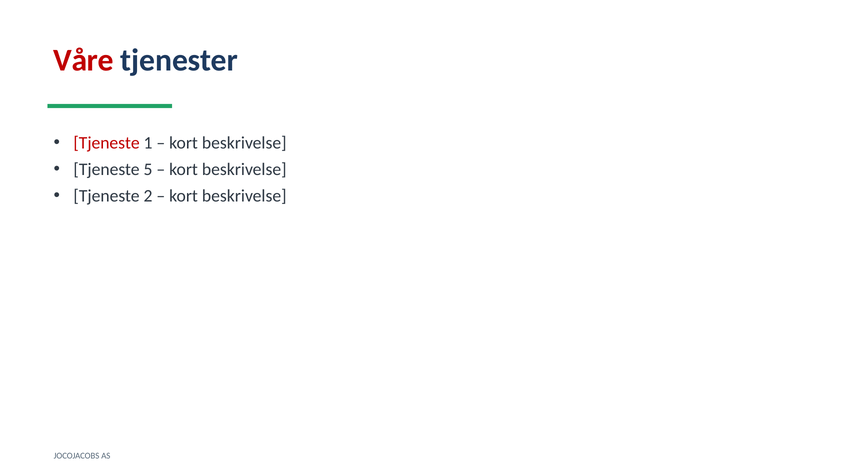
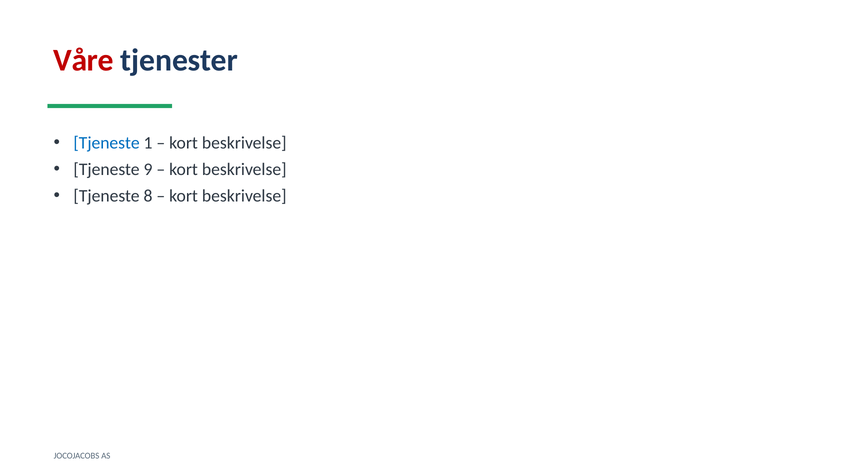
Tjeneste colour: red -> blue (107, 143)
5: 5 -> 9 (148, 169)
2: 2 -> 8 (148, 196)
